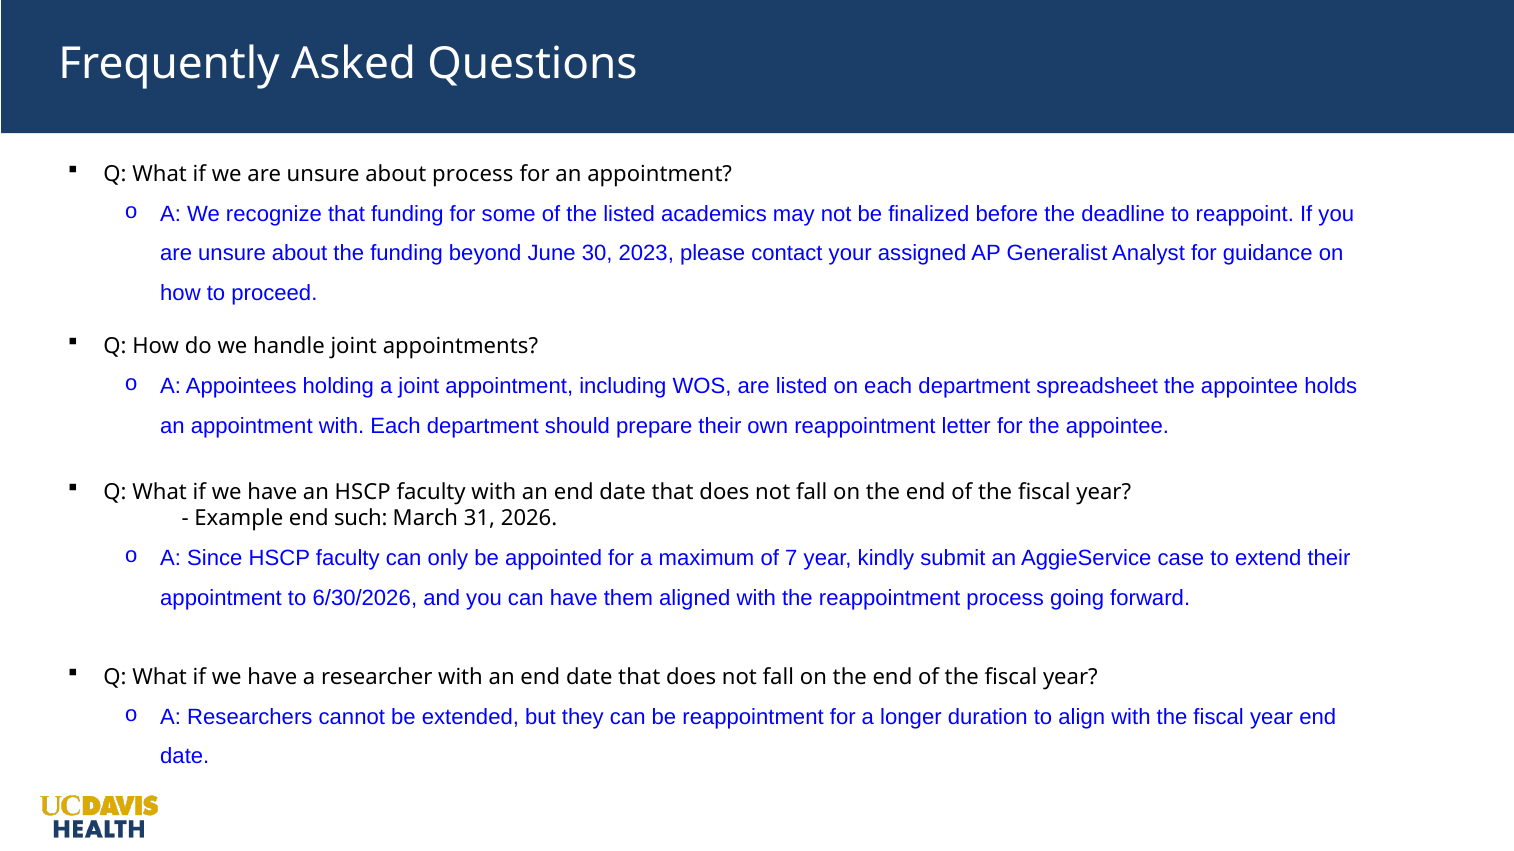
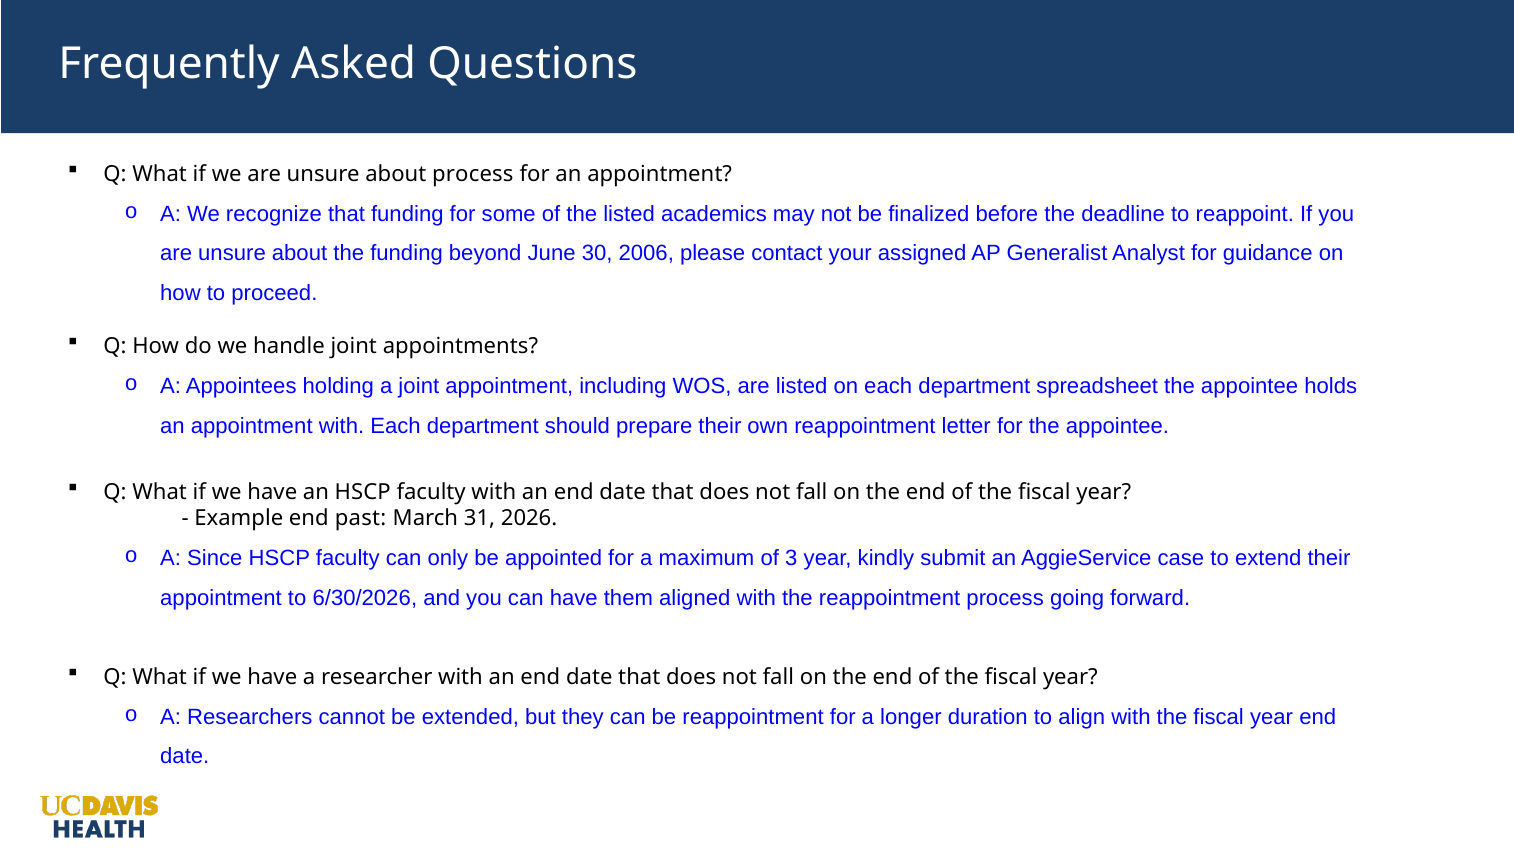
2023: 2023 -> 2006 (646, 254)
such: such -> past (361, 519)
7: 7 -> 3 (791, 559)
